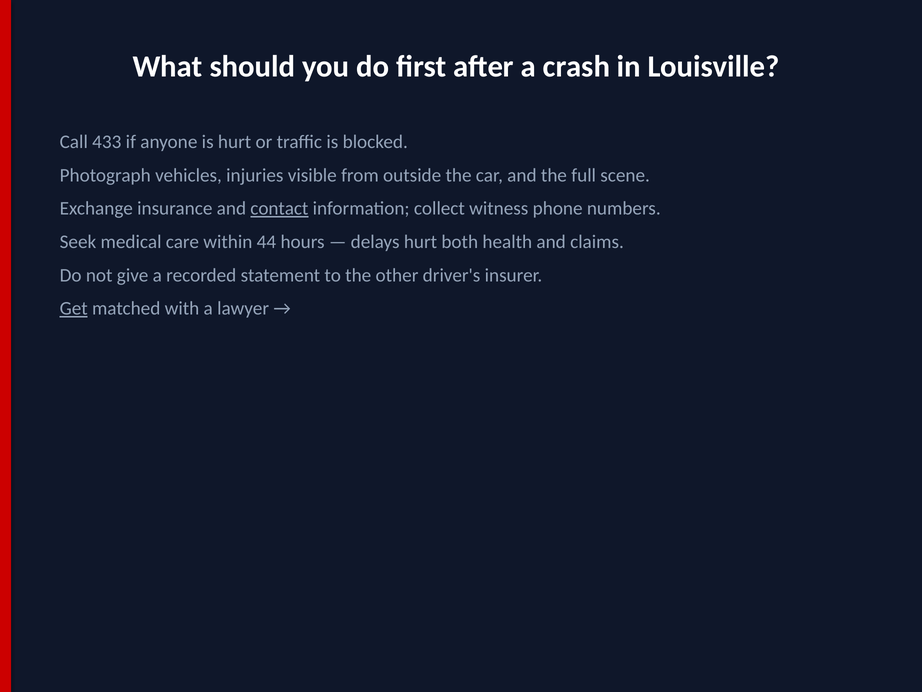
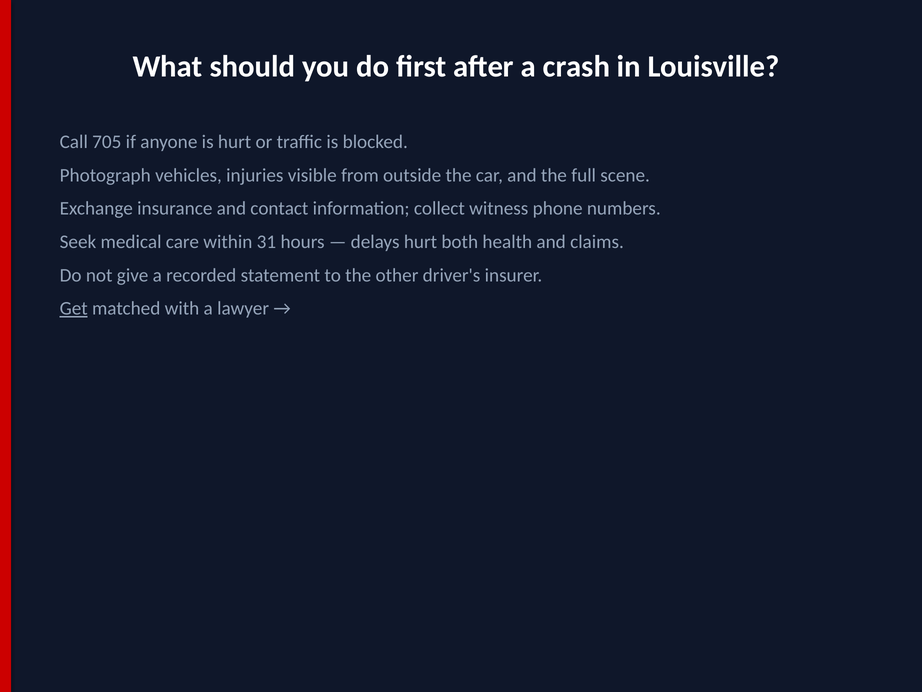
433: 433 -> 705 (107, 142)
contact underline: present -> none (279, 208)
44: 44 -> 31 (266, 242)
